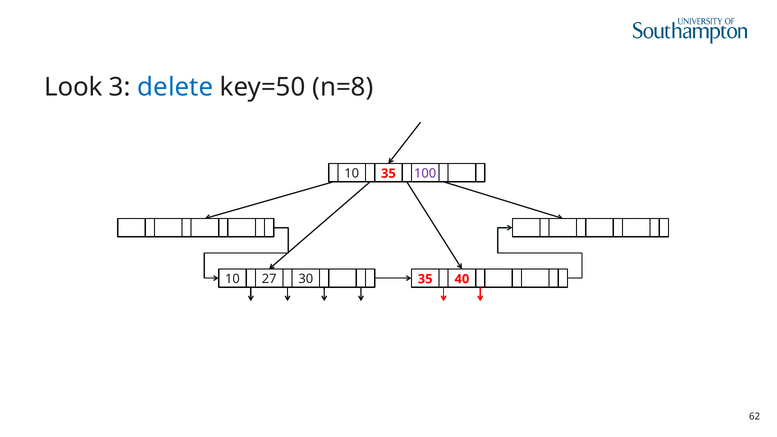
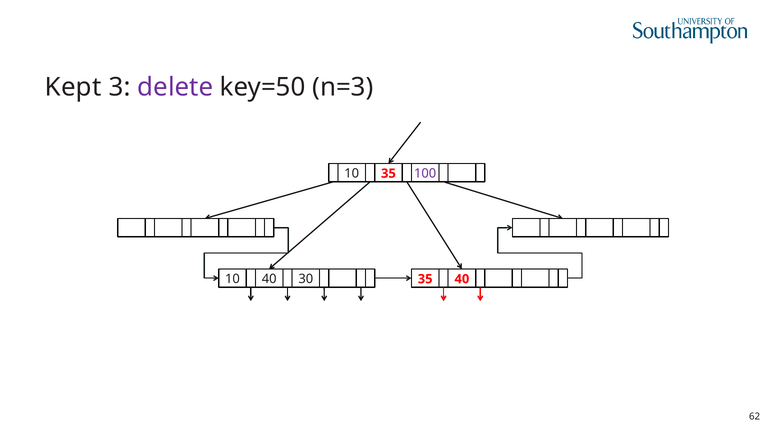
Look: Look -> Kept (73, 87)
delete colour: blue -> purple (175, 87)
n=8: n=8 -> n=3 (343, 87)
27: 27 -> 40 (269, 279)
